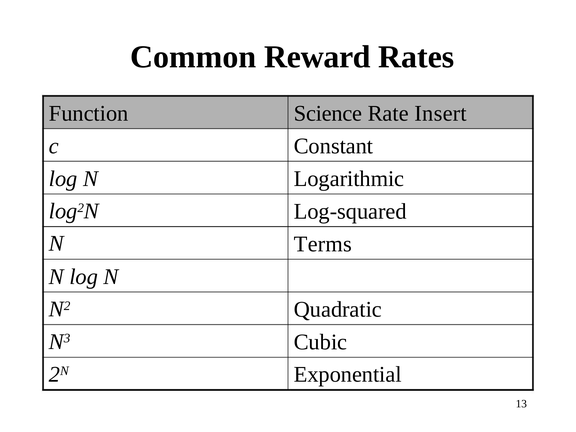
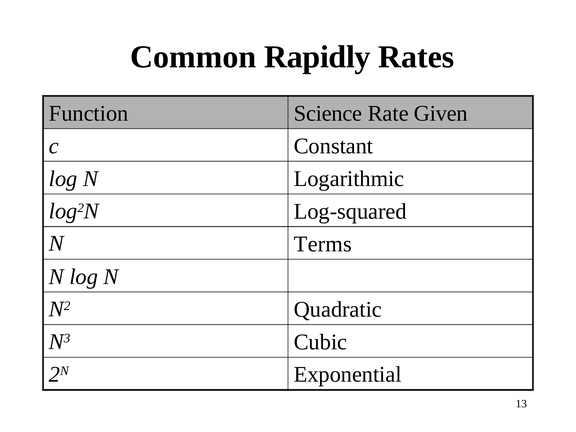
Reward: Reward -> Rapidly (317, 57)
Insert: Insert -> Given (441, 113)
